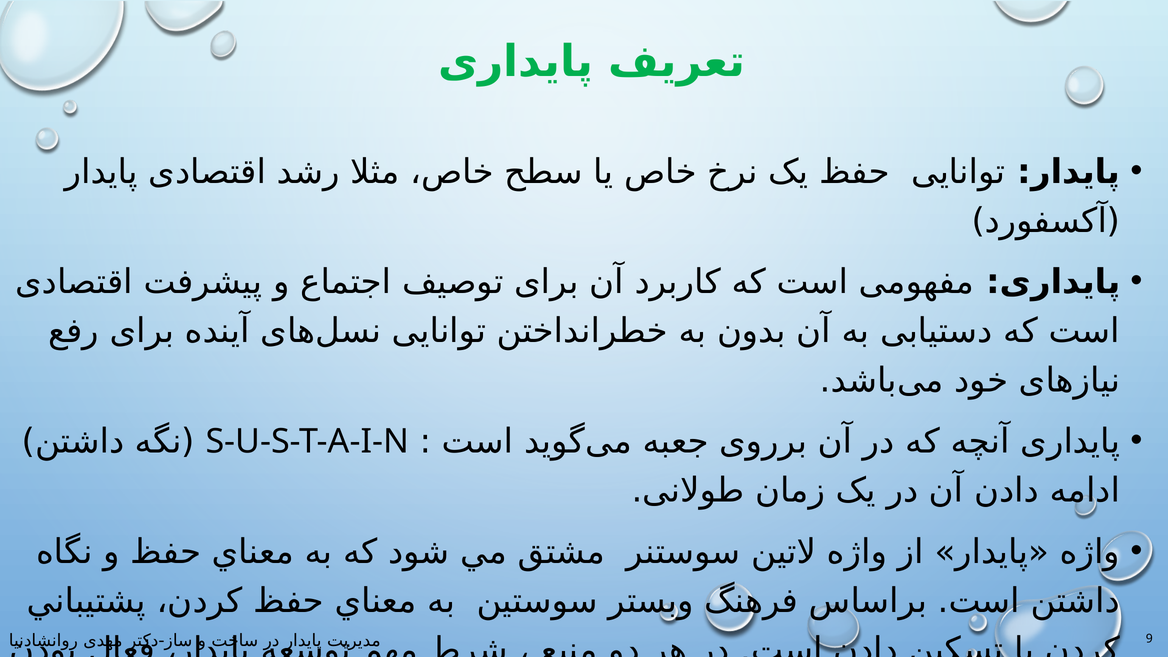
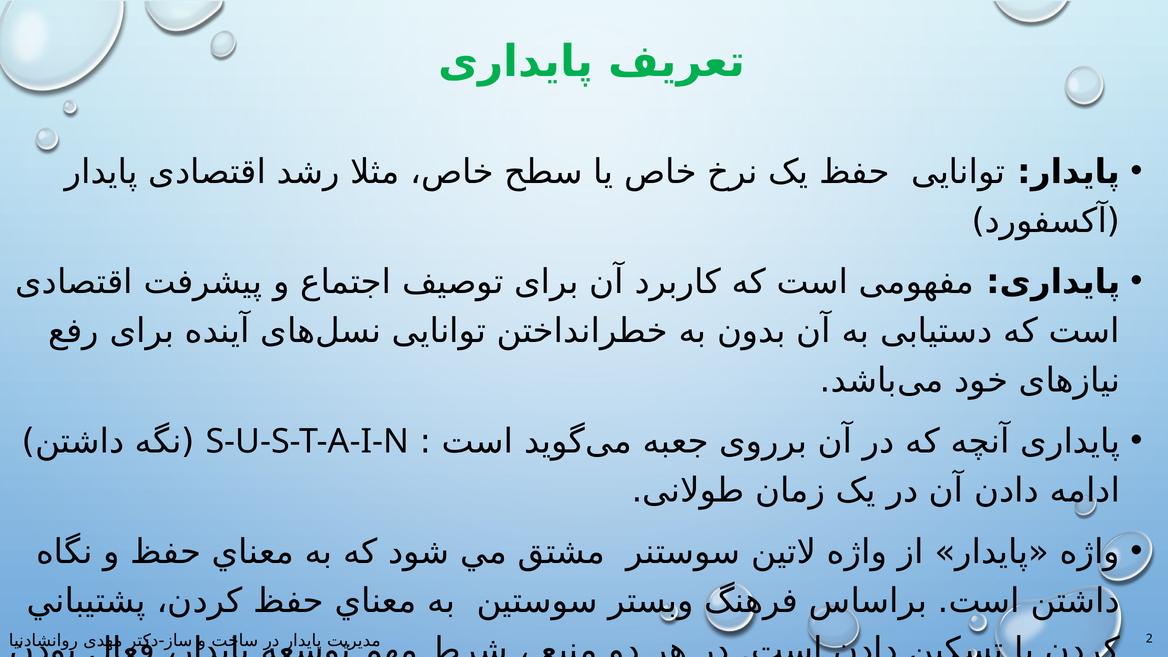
9: 9 -> 2 (1149, 639)
